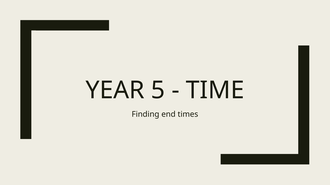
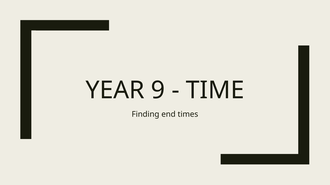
5: 5 -> 9 (158, 90)
